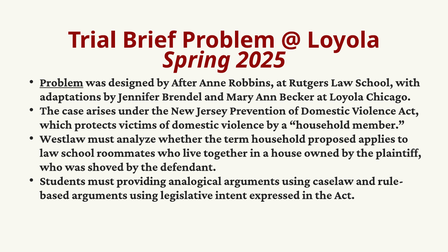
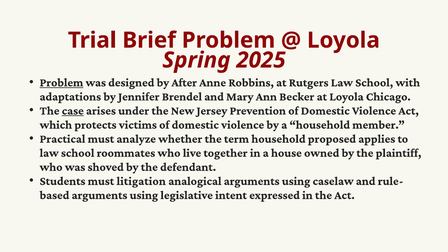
case underline: none -> present (73, 111)
Westlaw: Westlaw -> Practical (62, 139)
providing: providing -> litigation (141, 181)
